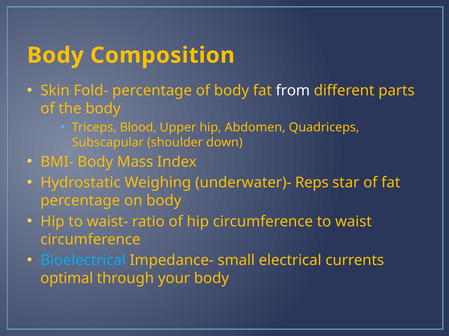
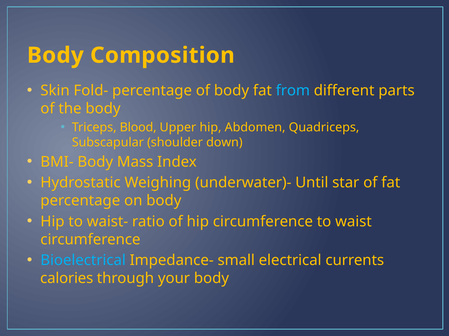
from colour: white -> light blue (293, 91)
Reps: Reps -> Until (312, 183)
optimal: optimal -> calories (67, 279)
